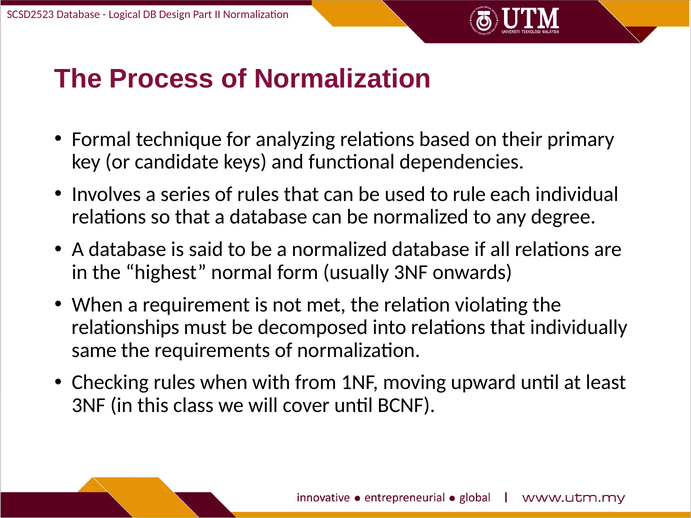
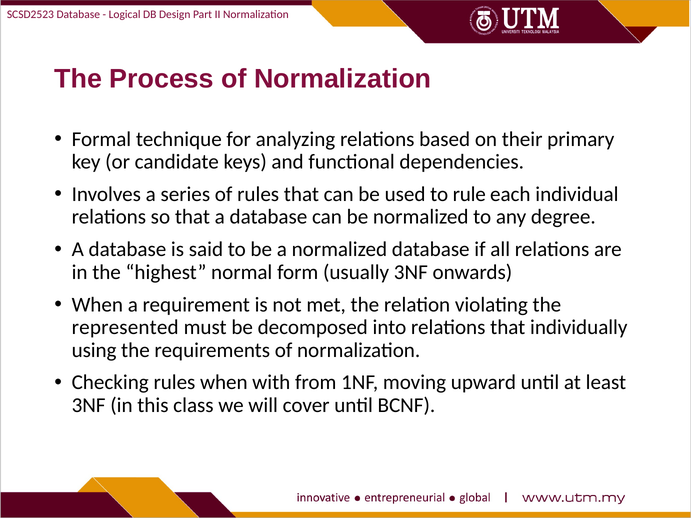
relationships: relationships -> represented (125, 328)
same: same -> using (94, 350)
